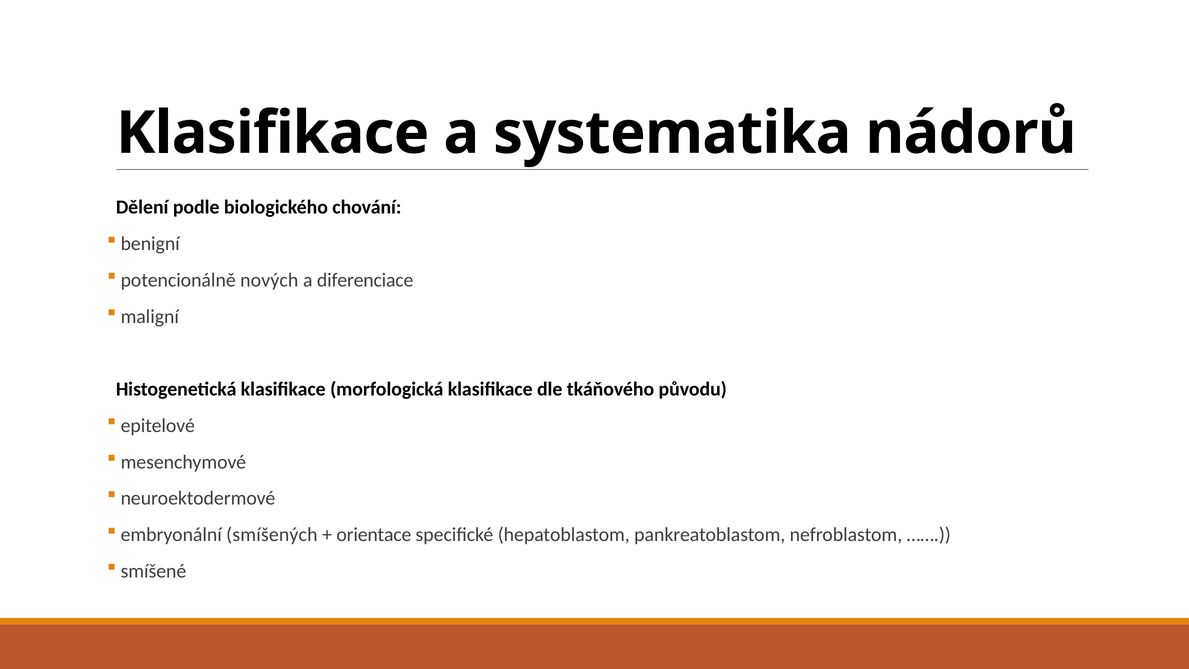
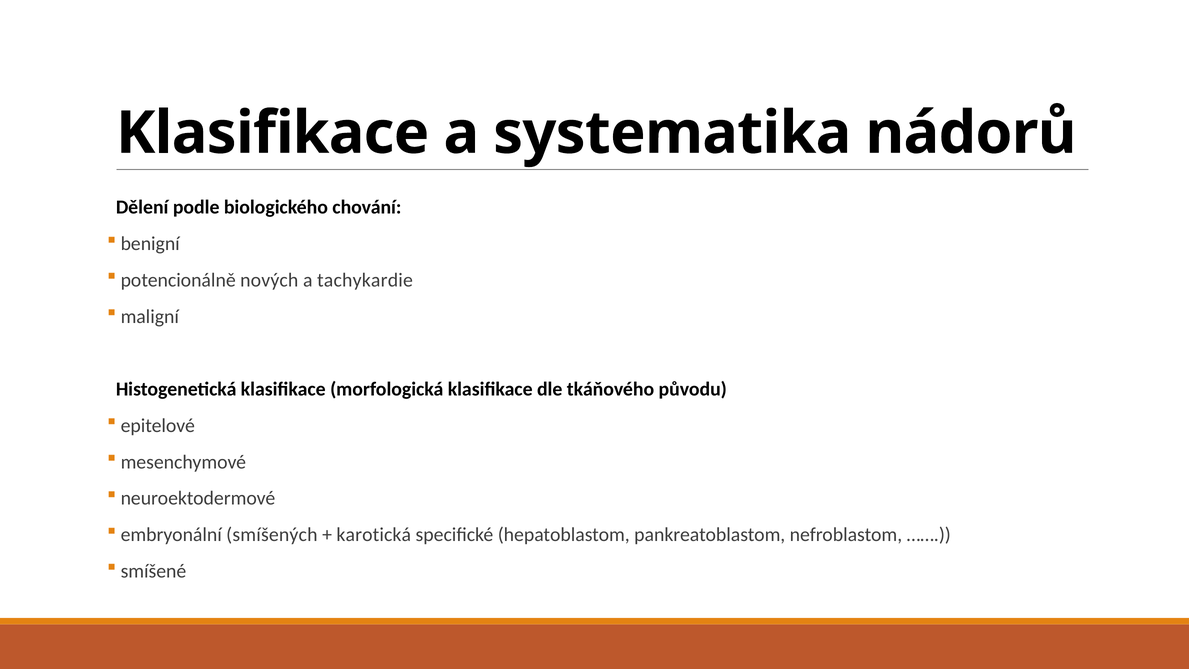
diferenciace: diferenciace -> tachykardie (365, 280)
orientace: orientace -> karotická (374, 535)
